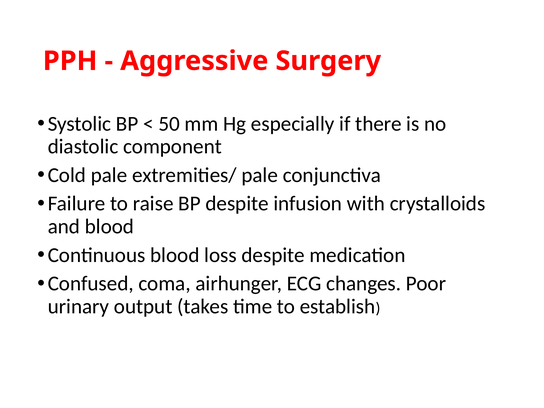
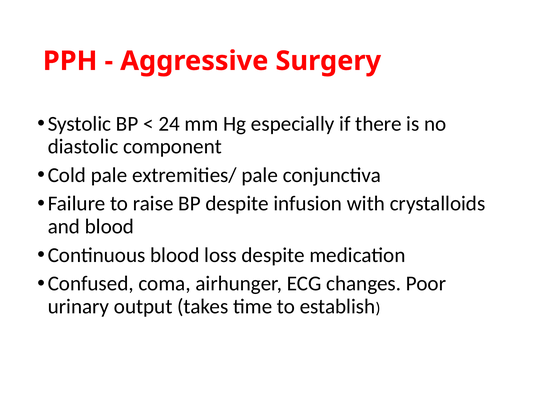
50: 50 -> 24 (169, 124)
